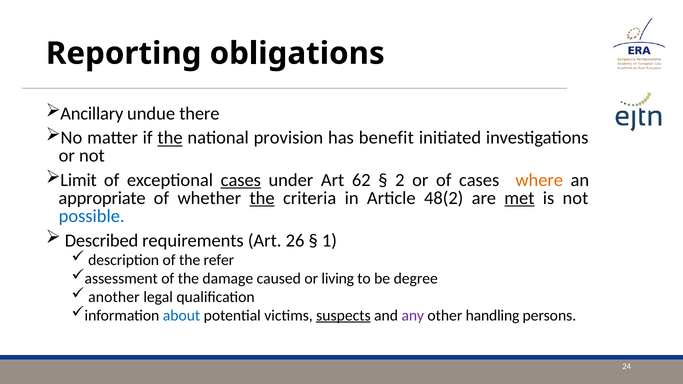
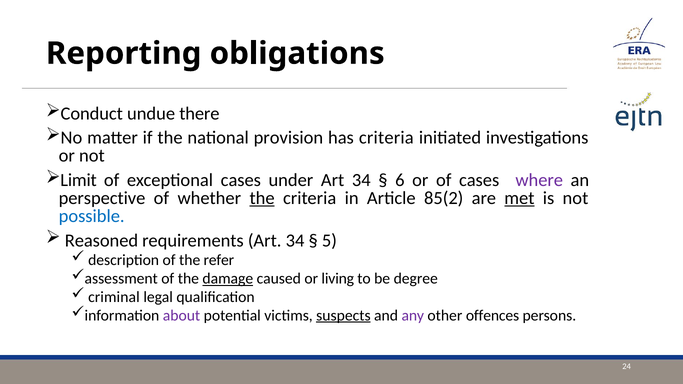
Ancillary: Ancillary -> Conduct (92, 114)
the underline: present -> none (170, 138)
has benefit: benefit -> criteria (386, 138)
cases underline: present -> none (241, 180)
under Art 62: 62 -> 34 (361, 180)
2: 2 -> 6 (400, 180)
where colour: orange -> purple (539, 180)
appropriate: appropriate -> perspective (102, 198)
48(2: 48(2 -> 85(2 (444, 198)
Described: Described -> Reasoned (101, 241)
requirements Art 26: 26 -> 34 (295, 241)
1: 1 -> 5 (329, 241)
damage underline: none -> present (228, 279)
another: another -> criminal (114, 297)
about colour: blue -> purple (182, 316)
handling: handling -> offences (493, 316)
